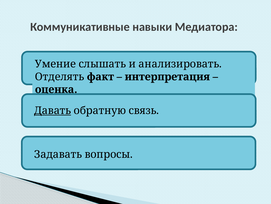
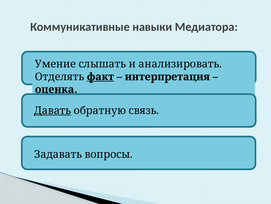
факт underline: none -> present (100, 77)
